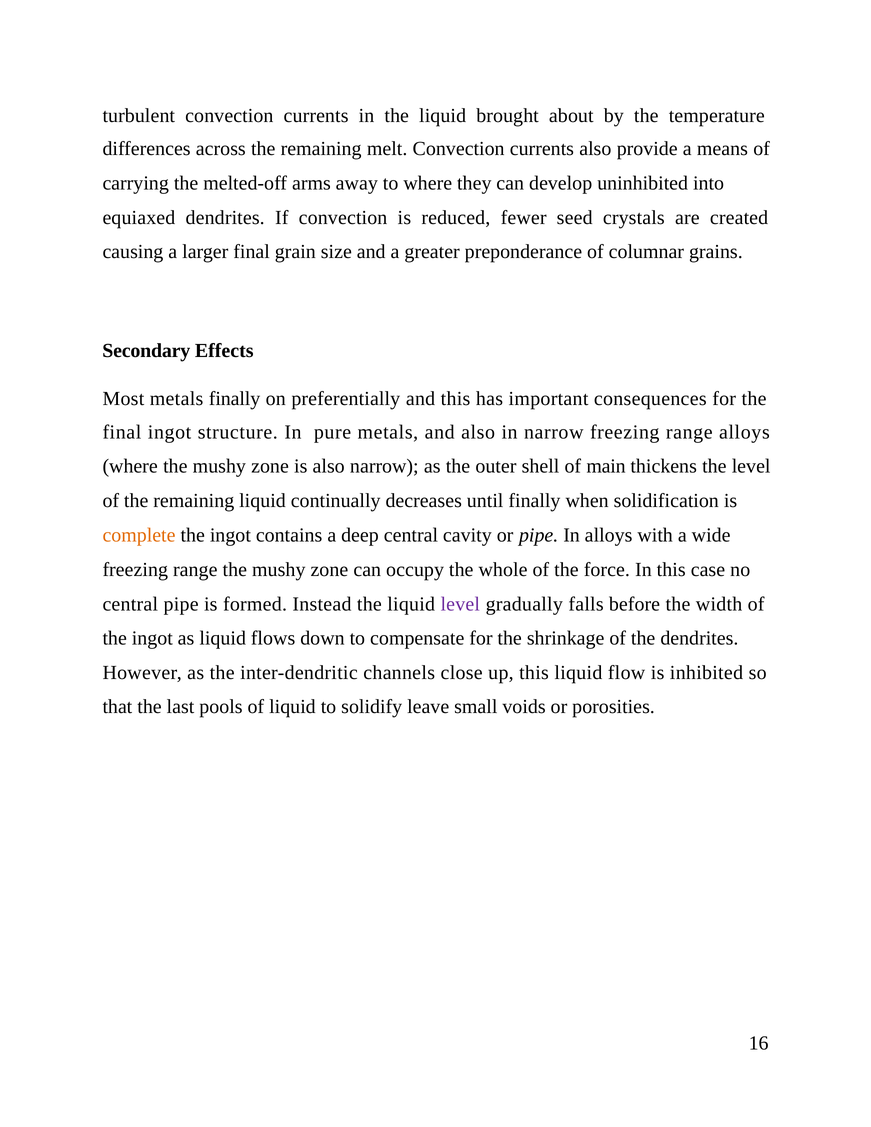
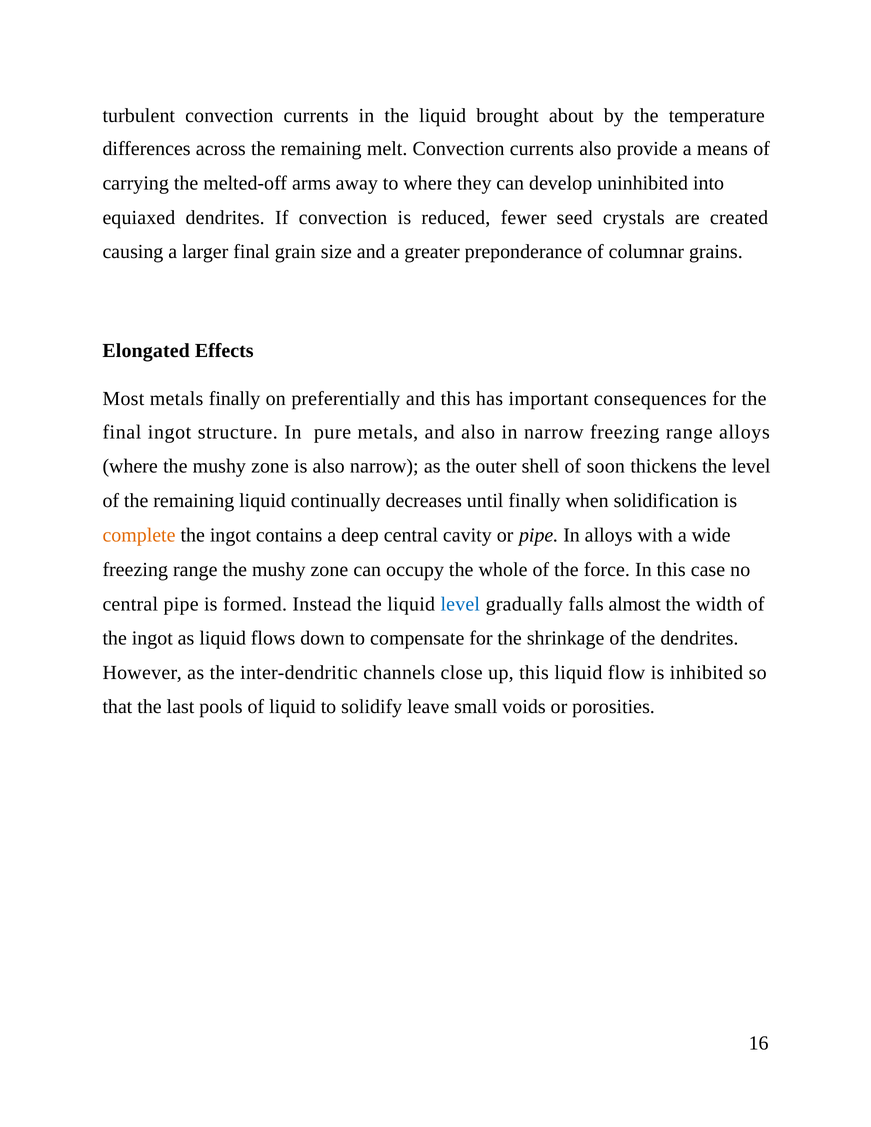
Secondary: Secondary -> Elongated (146, 350)
main: main -> soon (606, 466)
level colour: purple -> blue (460, 604)
before: before -> almost (635, 604)
